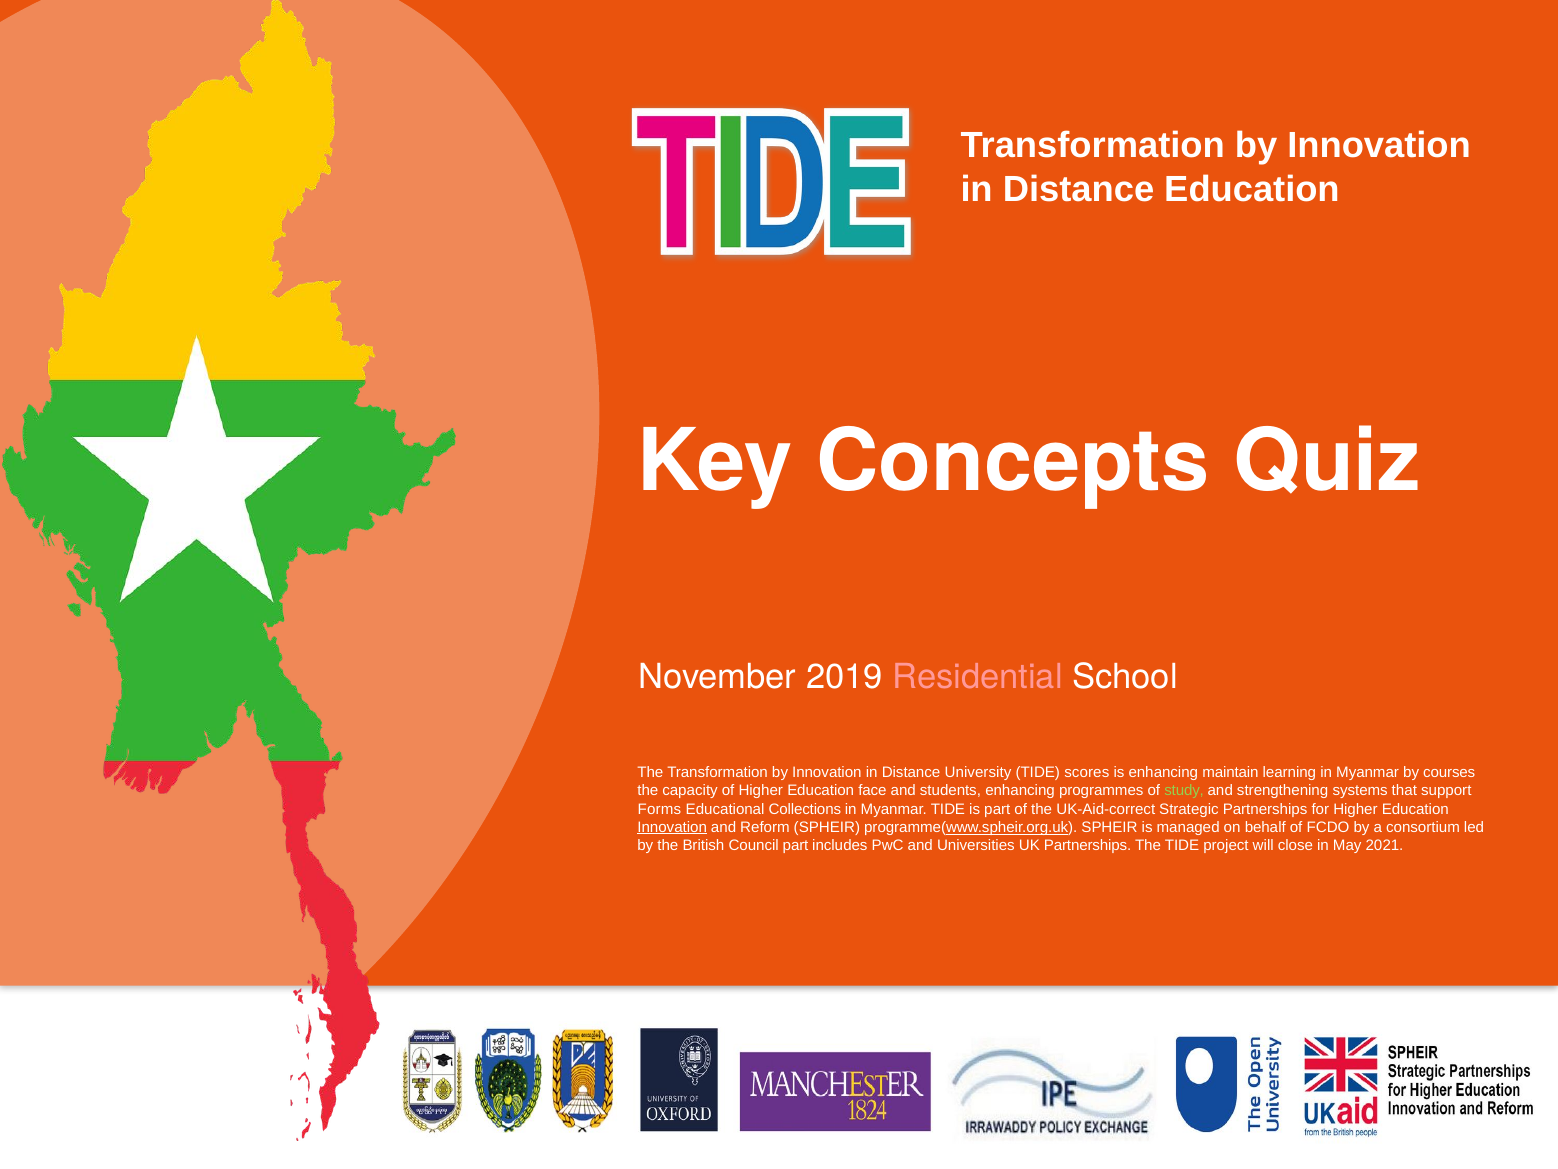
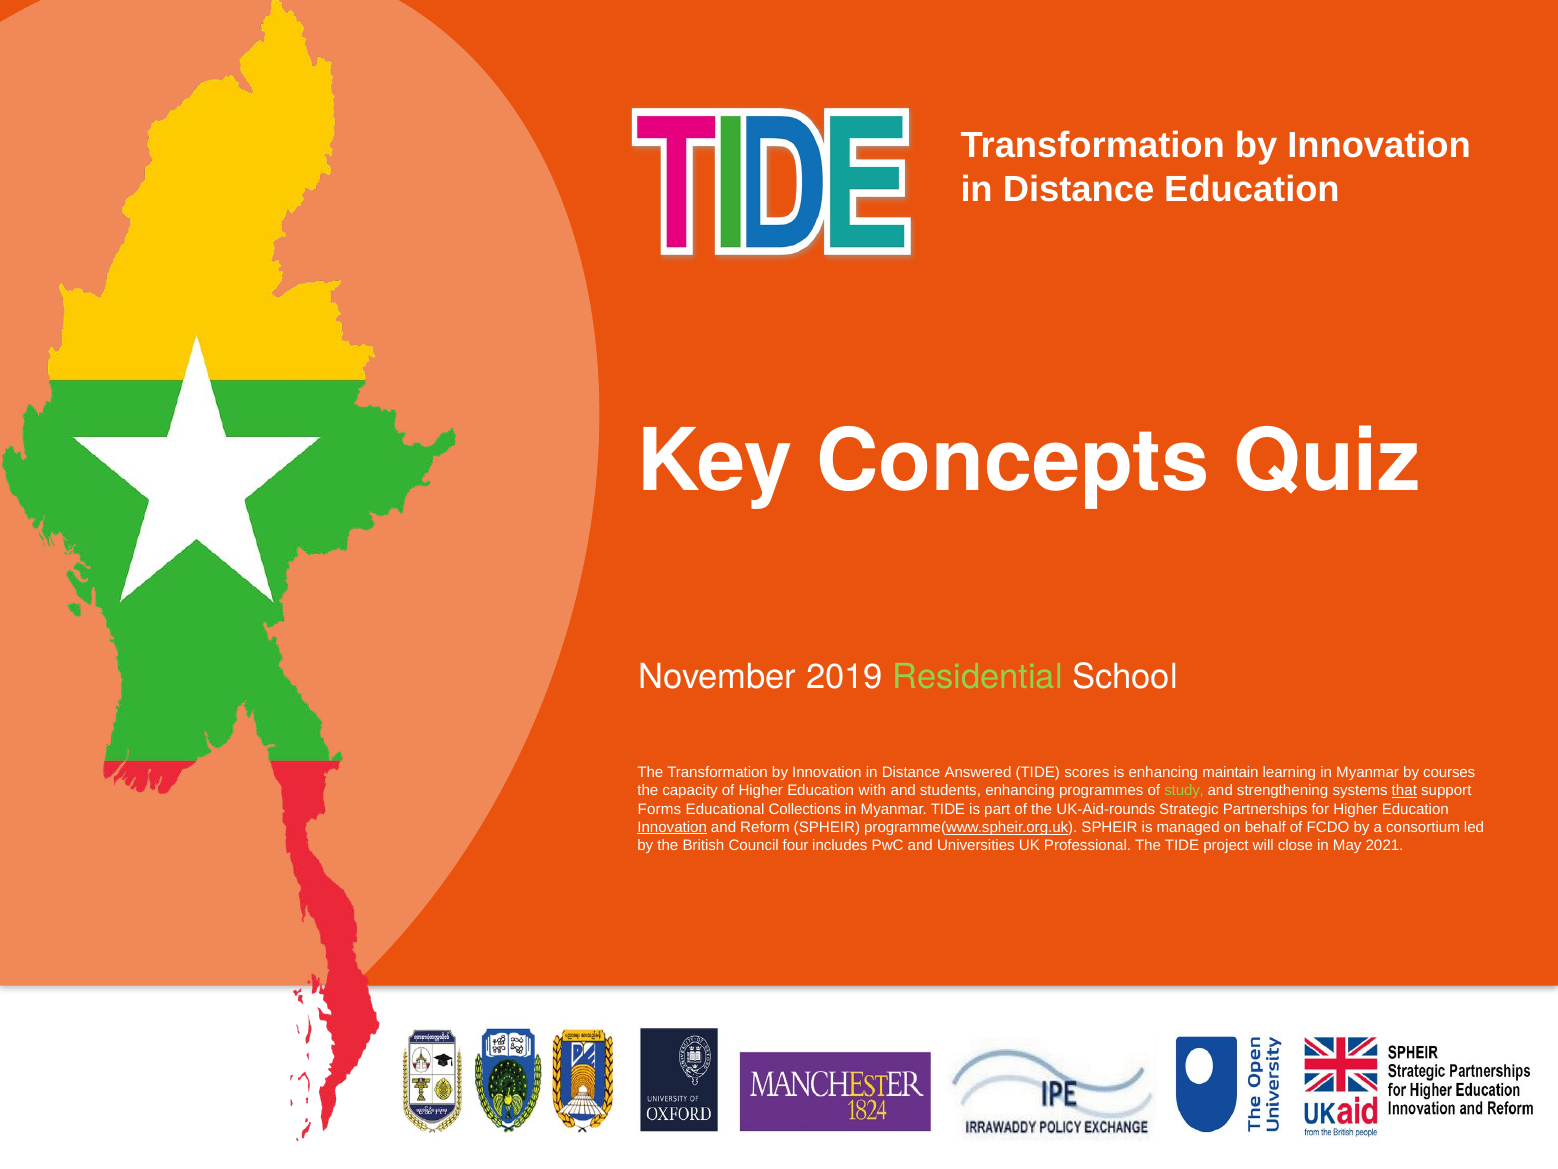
Residential colour: pink -> light green (978, 677)
University: University -> Answered (978, 772)
face: face -> with (872, 791)
that underline: none -> present (1404, 791)
UK-Aid-correct: UK-Aid-correct -> UK-Aid-rounds (1106, 809)
Council part: part -> four (796, 845)
UK Partnerships: Partnerships -> Professional (1088, 845)
